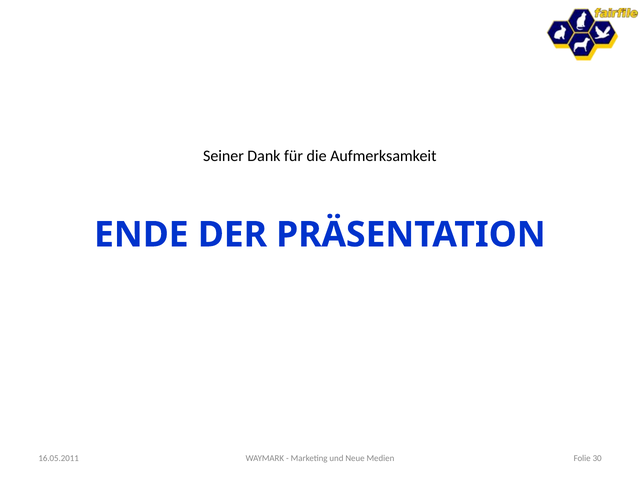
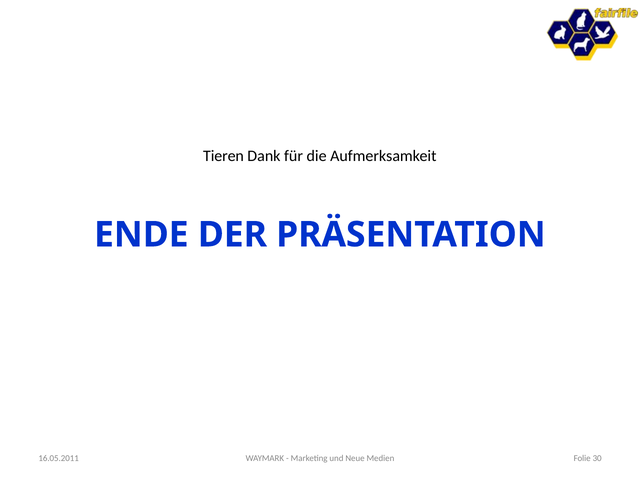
Seiner: Seiner -> Tieren (223, 156)
